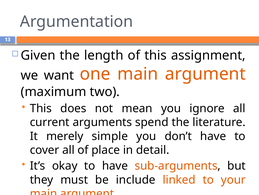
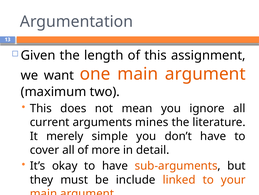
spend: spend -> mines (152, 122)
place: place -> more (106, 150)
